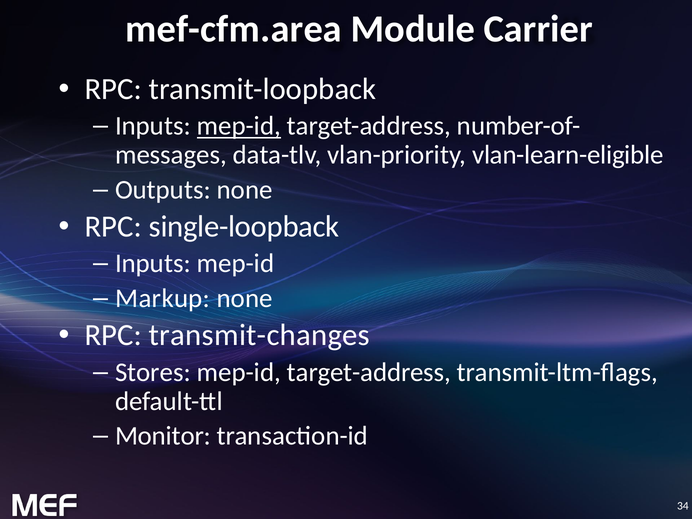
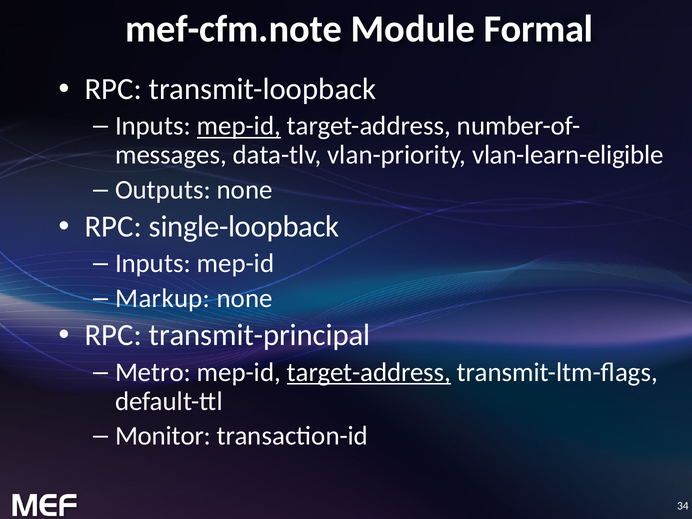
mef-cfm.area: mef-cfm.area -> mef-cfm.note (234, 29)
Carrier: Carrier -> Formal (538, 29)
transmit-changes: transmit-changes -> transmit-principal (260, 335)
Stores: Stores -> Metro (153, 372)
target-address underline: none -> present (369, 372)
